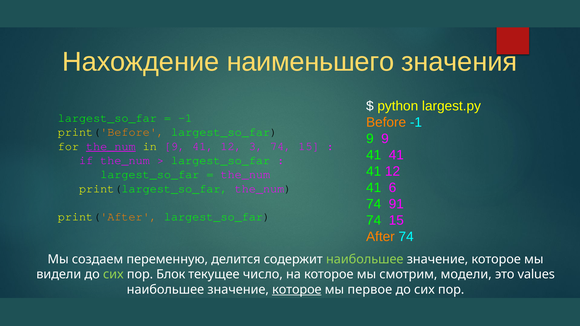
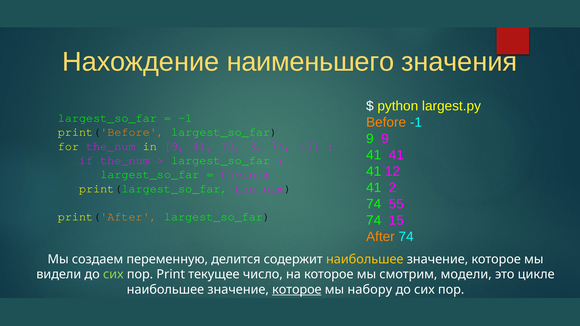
the_num underline: present -> none (111, 146)
6: 6 -> 2 (393, 188)
91: 91 -> 55 (396, 204)
наибольшее colour: light green -> yellow (365, 259)
Блок: Блок -> Print (171, 275)
values: values -> цикле (536, 275)
первое: первое -> набору (370, 290)
